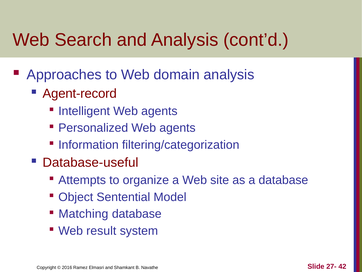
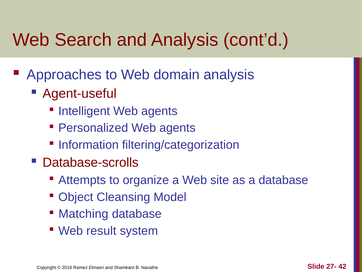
Agent-record: Agent-record -> Agent-useful (80, 93)
Database-useful: Database-useful -> Database-scrolls (91, 162)
Sentential: Sentential -> Cleansing (123, 197)
